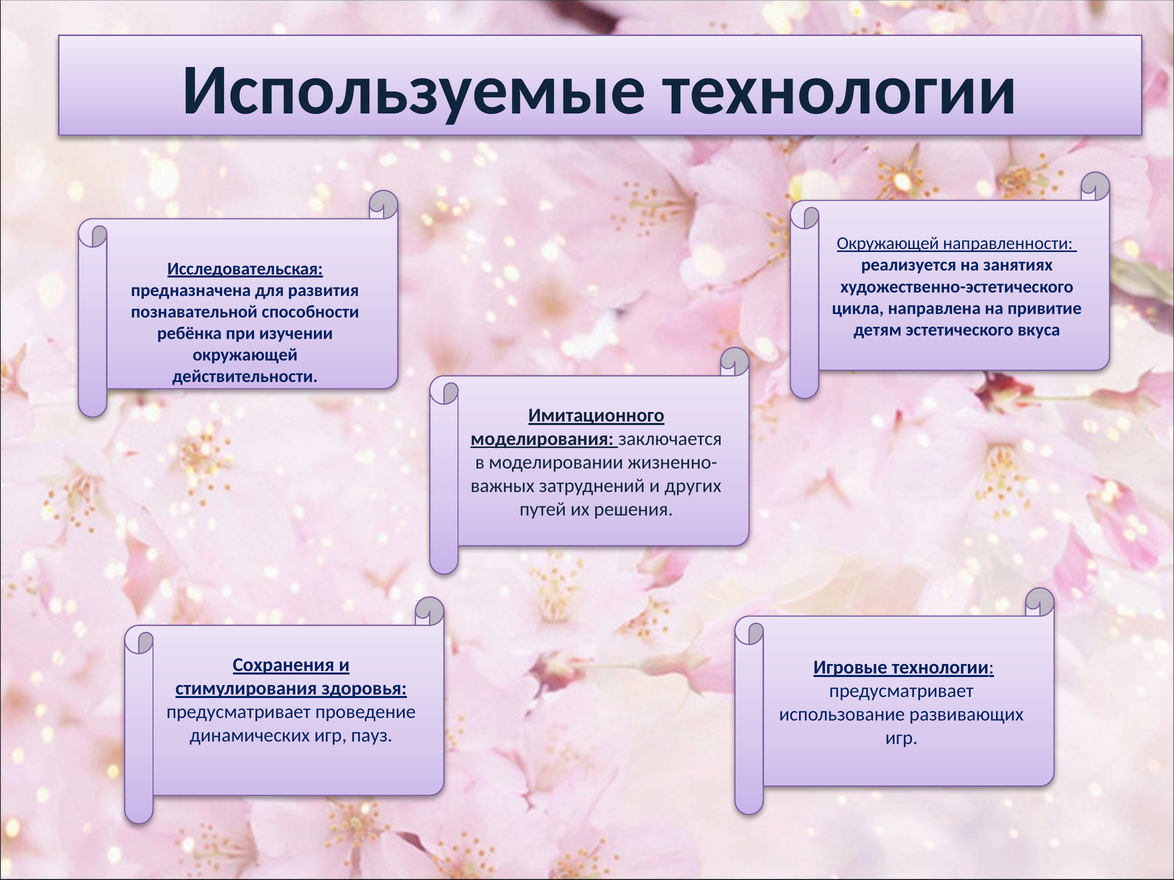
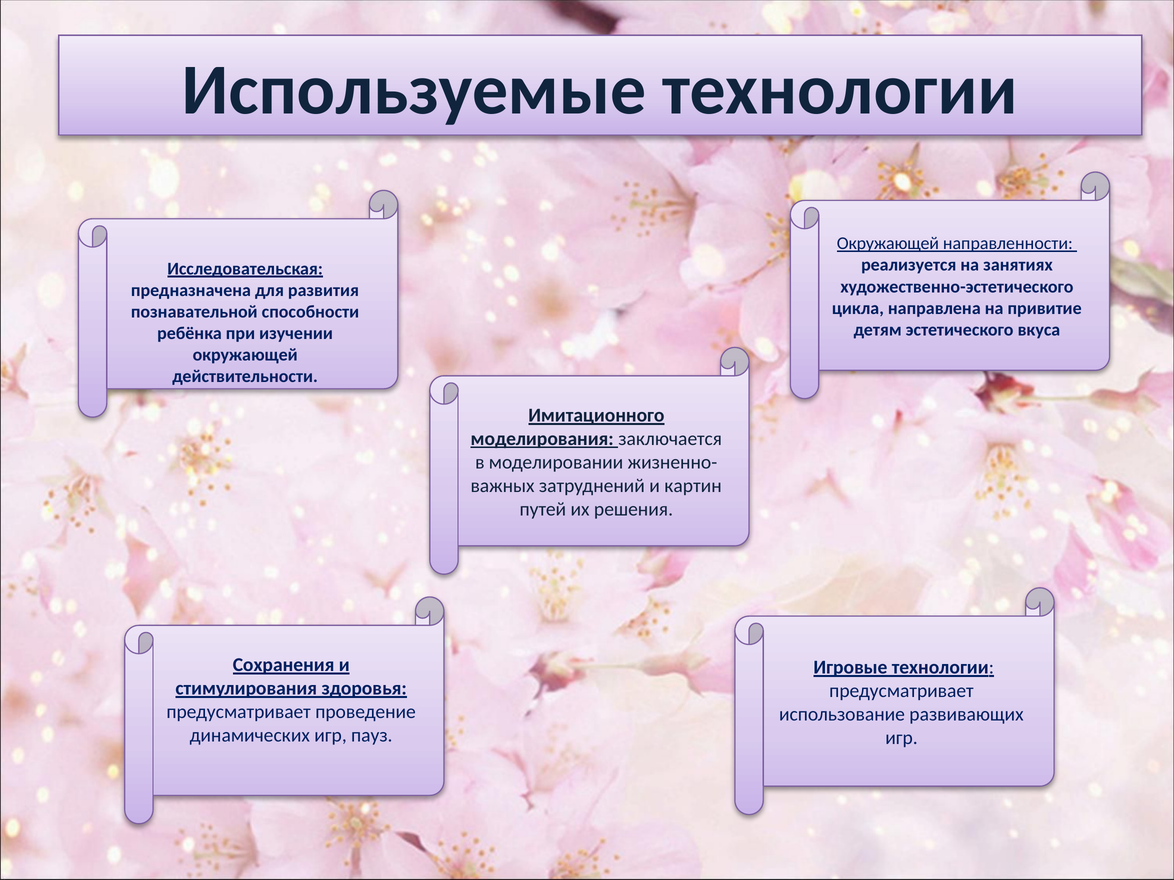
других: других -> картин (693, 486)
